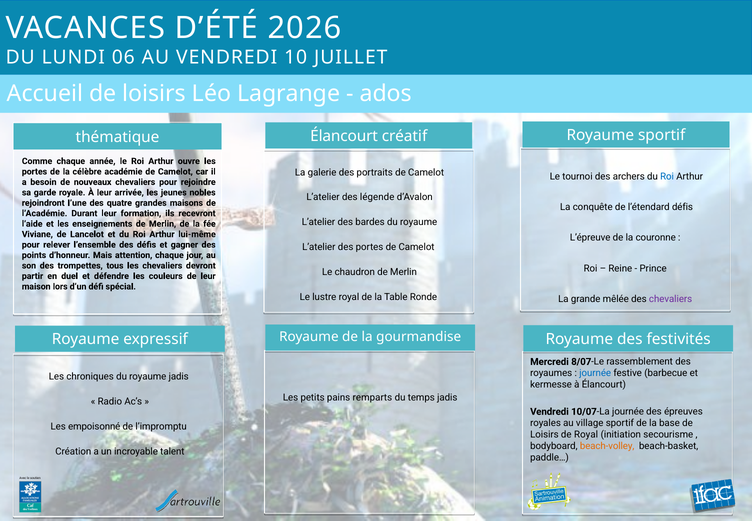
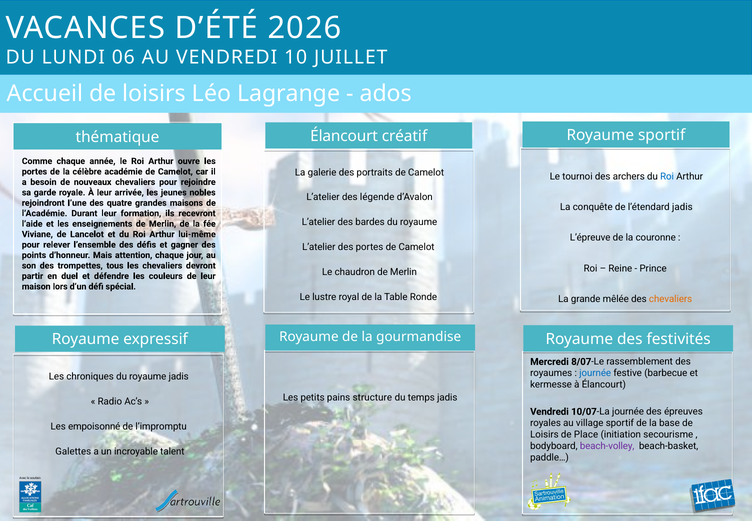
l’étendard défis: défis -> jadis (682, 207)
chevaliers colour: purple -> orange (671, 299)
remparts: remparts -> structure (372, 397)
de Royal: Royal -> Place (586, 434)
beach-volley colour: orange -> purple (607, 446)
Création: Création -> Galettes (73, 451)
